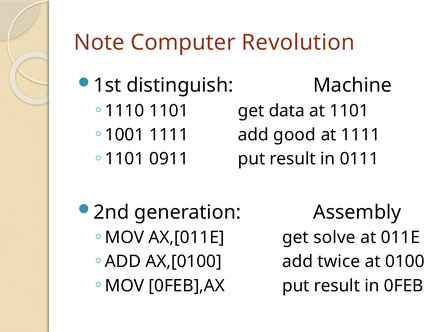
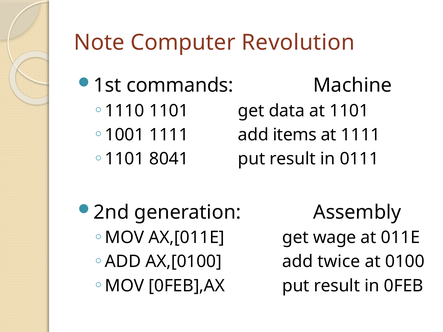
distinguish: distinguish -> commands (180, 86)
good: good -> items (295, 135)
0911: 0911 -> 8041 (169, 159)
solve: solve -> wage (335, 238)
